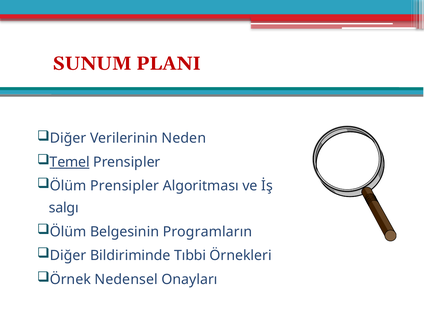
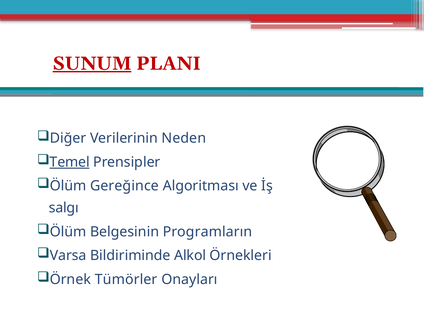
SUNUM underline: none -> present (92, 64)
Ölüm Prensipler: Prensipler -> Gereğince (125, 186)
Diğer: Diğer -> Varsa (68, 256)
Tıbbi: Tıbbi -> Alkol (190, 256)
Nedensel: Nedensel -> Tümörler (126, 279)
